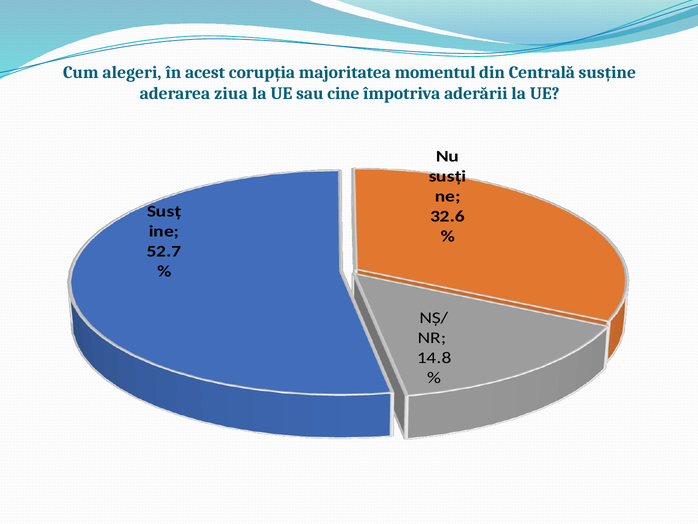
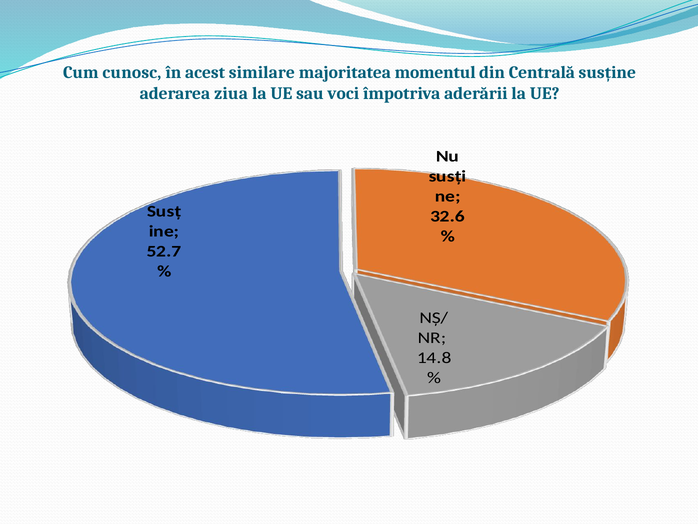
alegeri: alegeri -> cunosc (132, 72)
corupția: corupția -> similare (262, 72)
cine: cine -> voci (343, 93)
